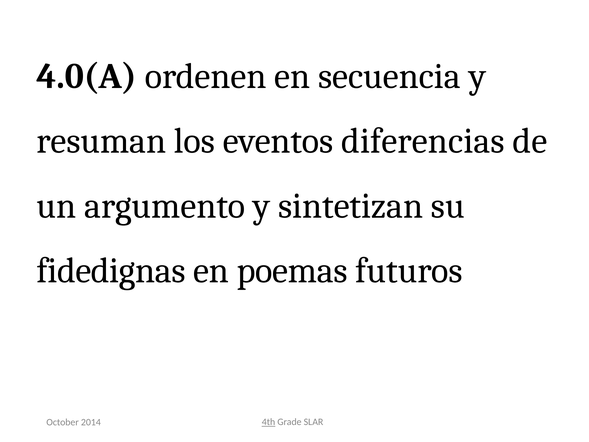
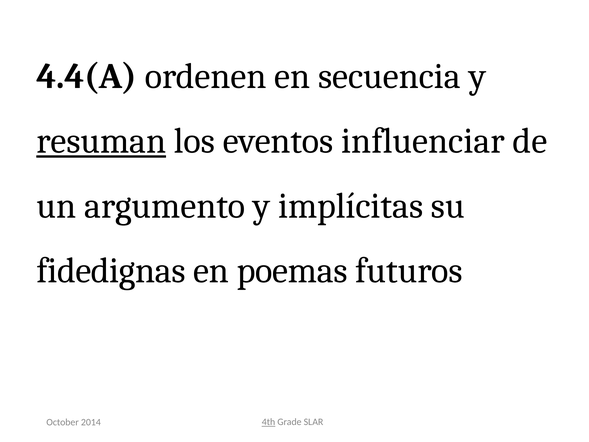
4.0(A: 4.0(A -> 4.4(A (87, 76)
resuman underline: none -> present (101, 141)
diferencias: diferencias -> influenciar (423, 141)
sintetizan: sintetizan -> implícitas (351, 206)
